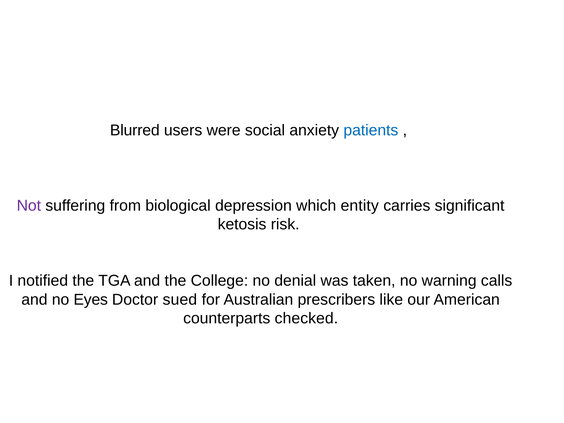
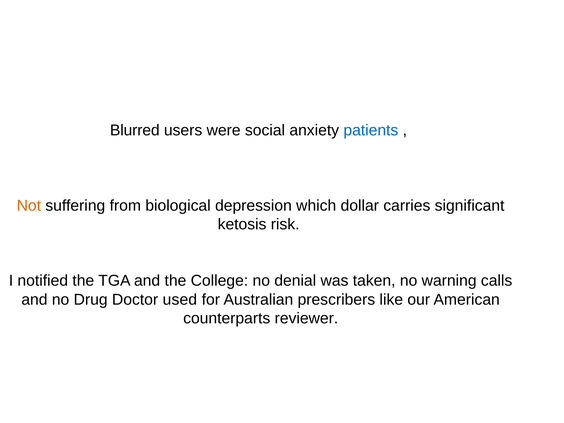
Not colour: purple -> orange (29, 206)
entity: entity -> dollar (360, 206)
Eyes: Eyes -> Drug (91, 300)
sued: sued -> used (180, 300)
checked: checked -> reviewer (306, 318)
